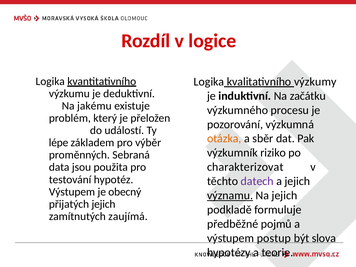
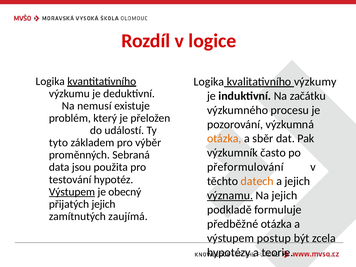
jakému: jakému -> nemusí (94, 106)
lépe: lépe -> tyto (58, 143)
riziko: riziko -> často (273, 153)
charakterizovat: charakterizovat -> přeformulování (245, 167)
datech colour: purple -> orange (257, 181)
Výstupem underline: none -> present (72, 192)
předběžné pojmů: pojmů -> otázka (276, 224)
slova: slova -> zcela (324, 238)
